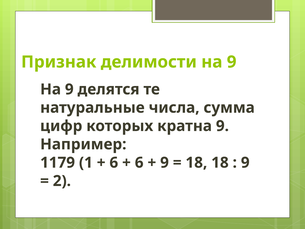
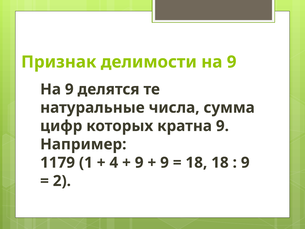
6: 6 -> 4 (114, 162)
6: 6 -> 9 (139, 162)
